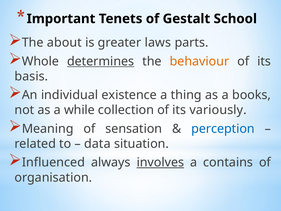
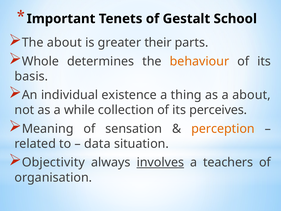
laws: laws -> their (158, 43)
determines underline: present -> none (101, 61)
a books: books -> about (251, 95)
variously: variously -> perceives (218, 110)
perception colour: blue -> orange (223, 129)
Influenced: Influenced -> Objectivity (53, 162)
contains: contains -> teachers (228, 162)
